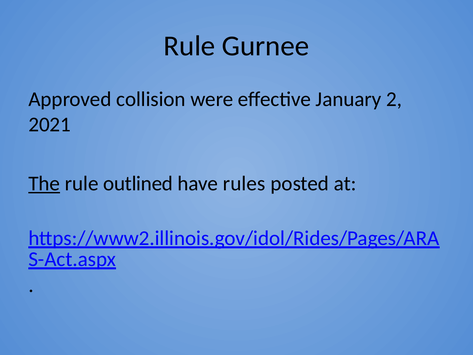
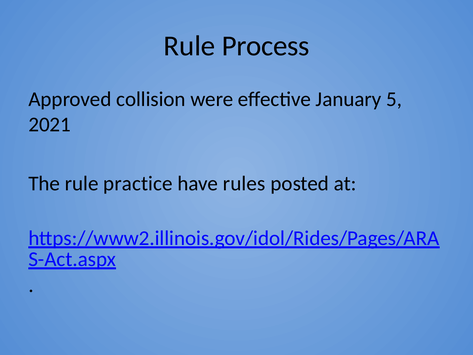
Gurnee: Gurnee -> Process (266, 46)
2: 2 -> 5 (394, 99)
The underline: present -> none (44, 183)
outlined: outlined -> practice (138, 183)
